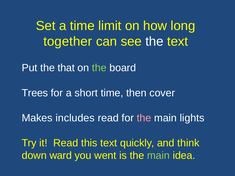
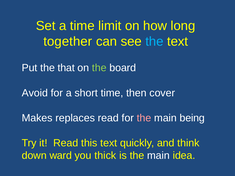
the colour: white -> light blue (154, 42)
Trees: Trees -> Avoid (35, 93)
includes: includes -> replaces (75, 118)
lights: lights -> being (192, 118)
went: went -> thick (105, 156)
main colour: light green -> white (158, 156)
